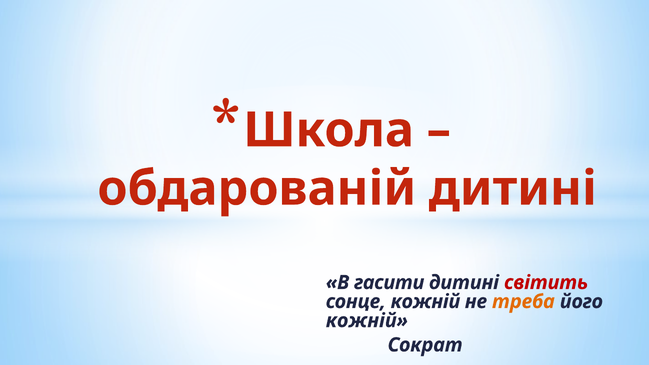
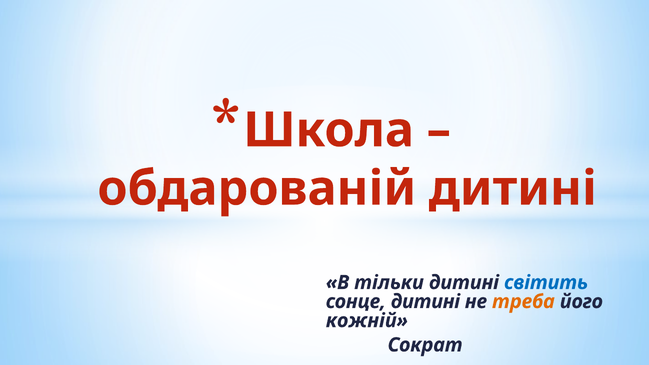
гасити: гасити -> тільки (389, 283)
світить colour: red -> blue (546, 283)
сонце кожній: кожній -> дитині (425, 302)
